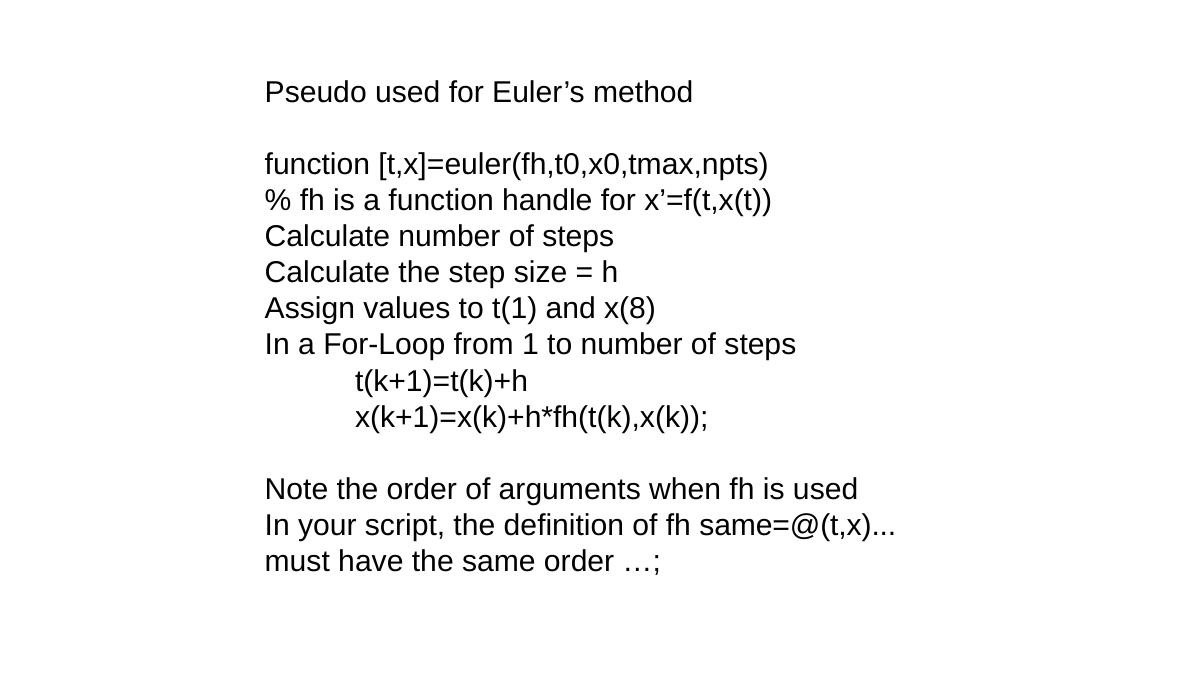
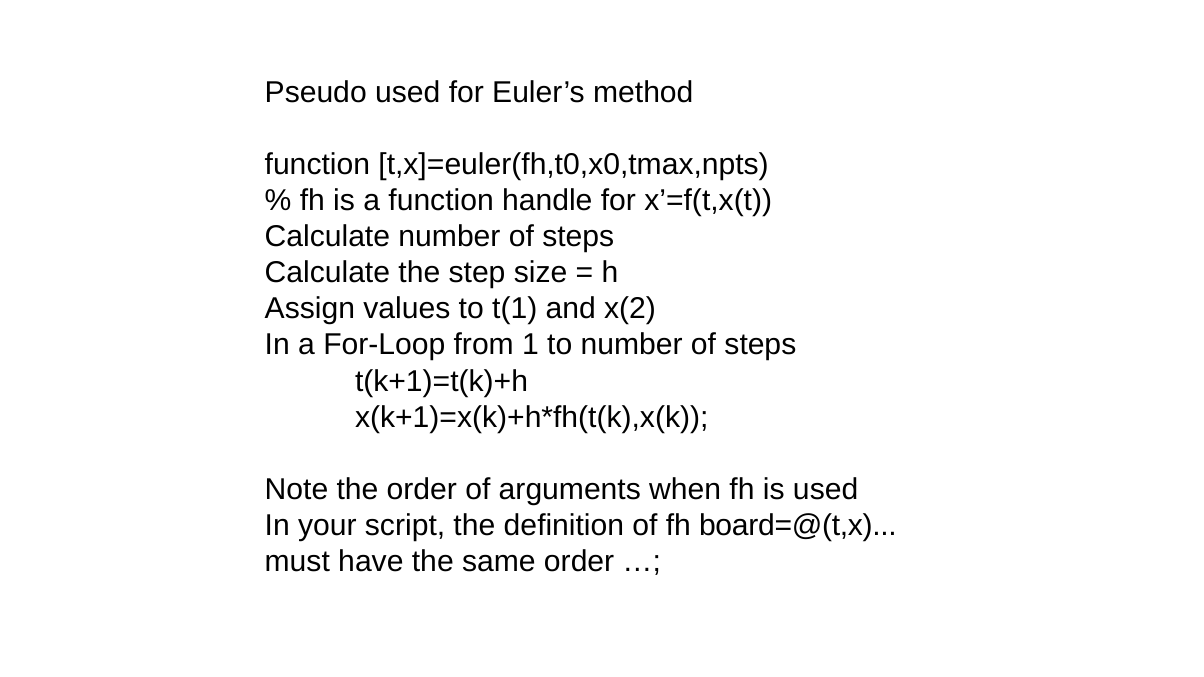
x(8: x(8 -> x(2 (630, 309)
same=@(t,x: same=@(t,x -> board=@(t,x (798, 526)
